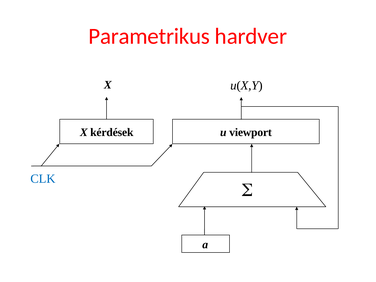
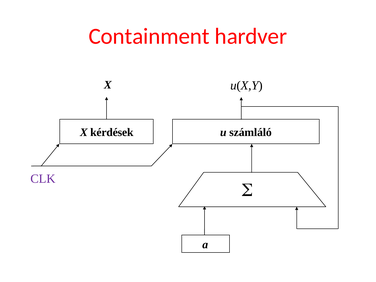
Parametrikus: Parametrikus -> Containment (149, 36)
viewport: viewport -> számláló (251, 132)
CLK colour: blue -> purple (43, 179)
